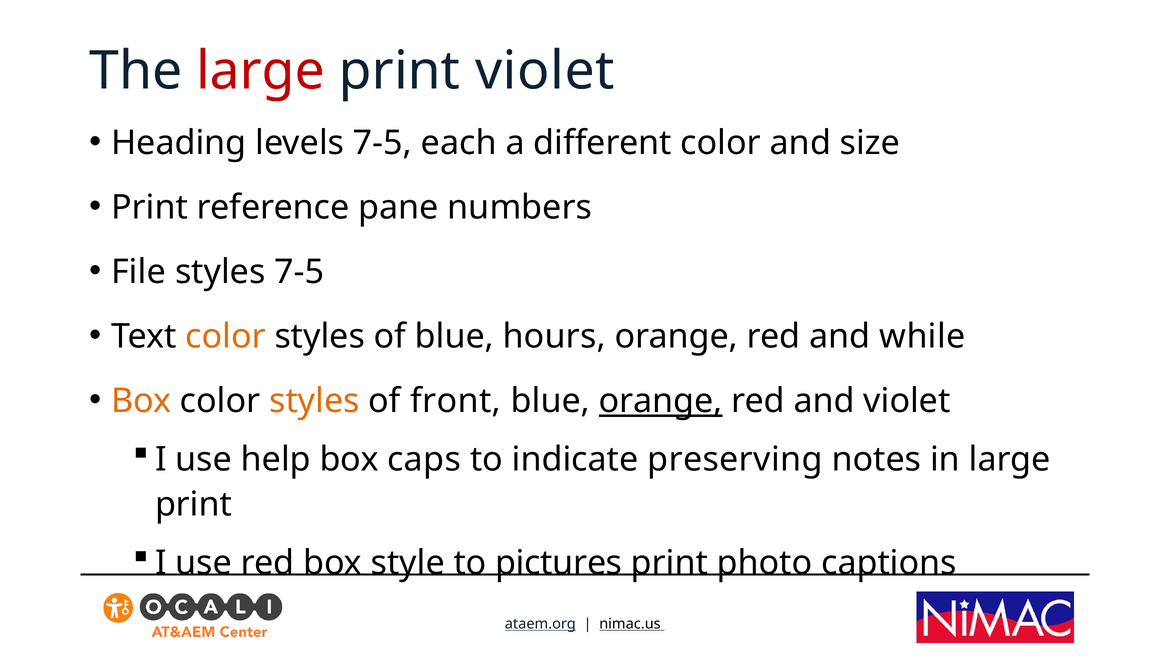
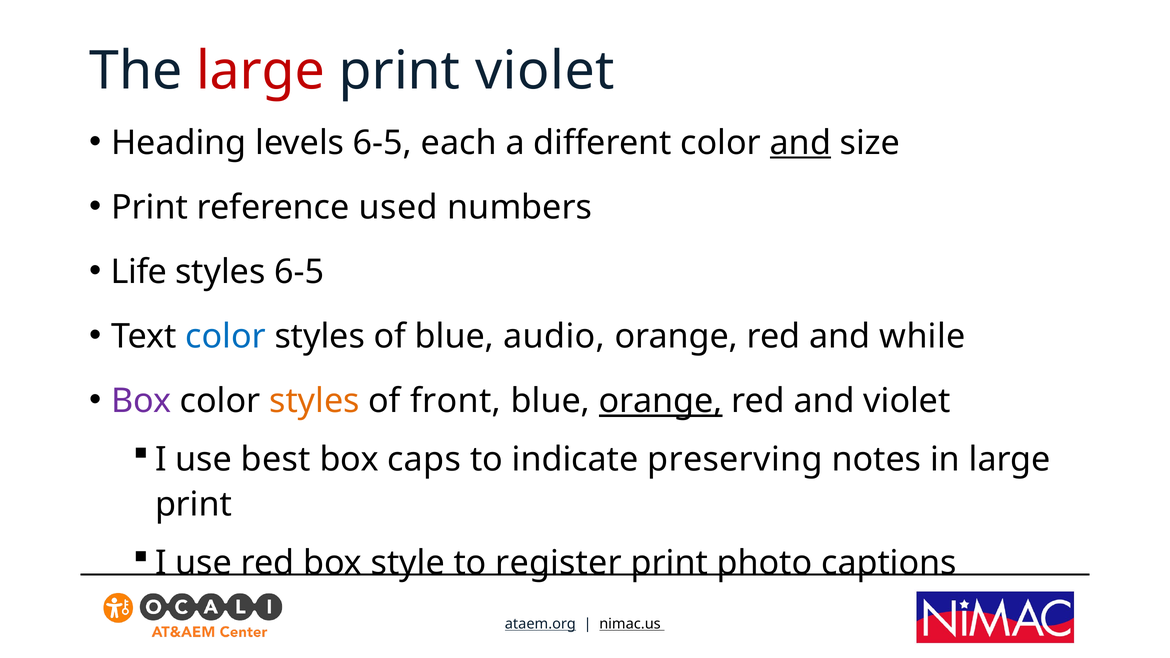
levels 7-5: 7-5 -> 6-5 (383, 143)
and underline: none -> present (800, 143)
pane: pane -> used (398, 207)
File: File -> Life (139, 272)
styles 7-5: 7-5 -> 6-5 (299, 272)
color colour: orange -> blue (225, 337)
hours: hours -> audio (554, 337)
Box colour: orange -> purple (141, 401)
help: help -> best (276, 460)
pictures: pictures -> register (559, 563)
